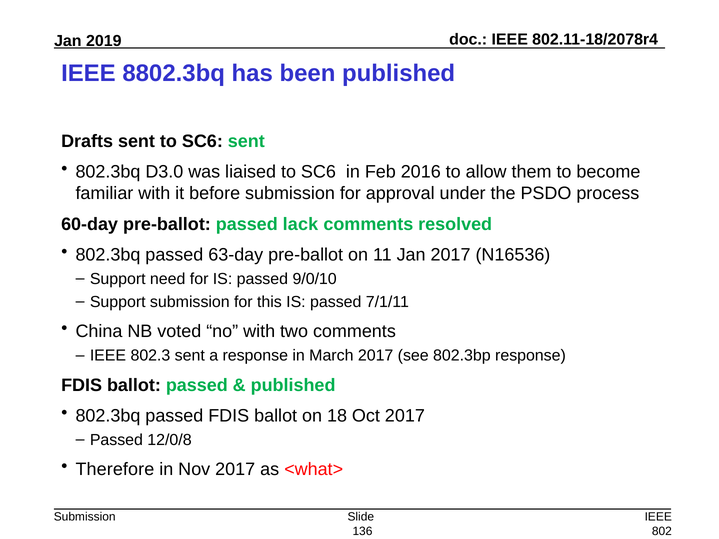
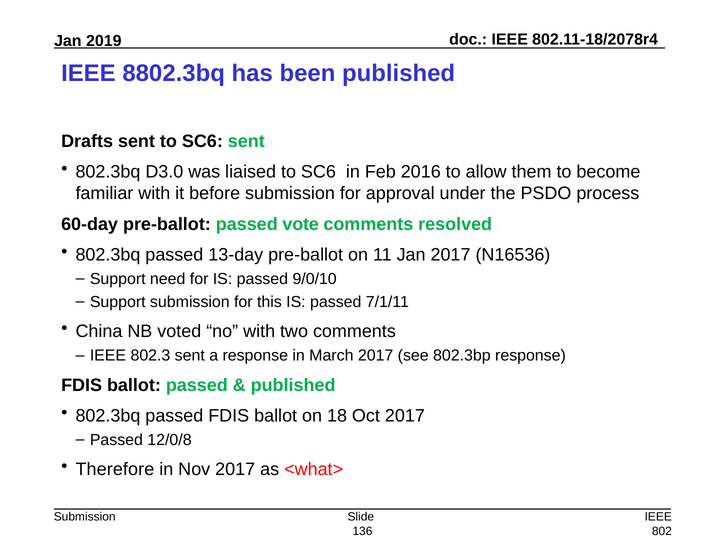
lack: lack -> vote (301, 224)
63-day: 63-day -> 13-day (236, 255)
